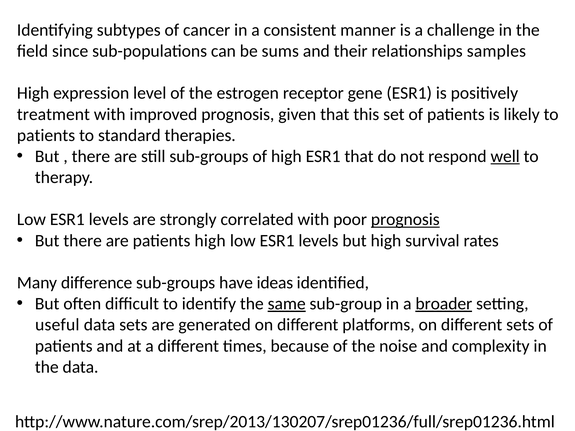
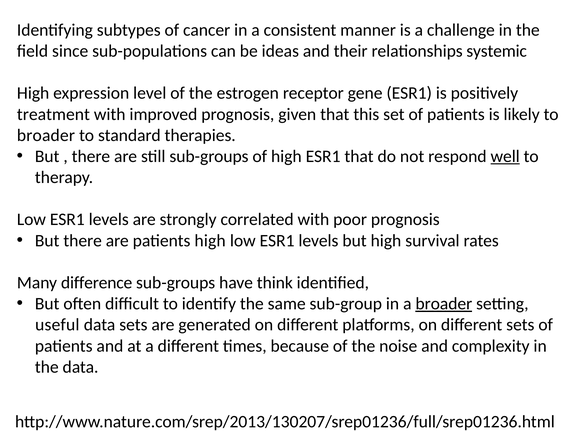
sums: sums -> ideas (280, 51)
samples: samples -> systemic (497, 51)
patients: patients -> broader (46, 135)
prognosis underline: present -> none (405, 220)
ideas: ideas -> think (275, 283)
same underline: present -> none (287, 304)
